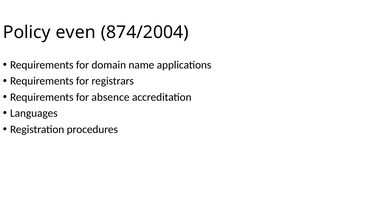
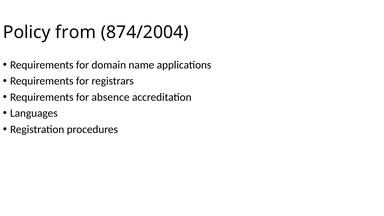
even: even -> from (76, 32)
